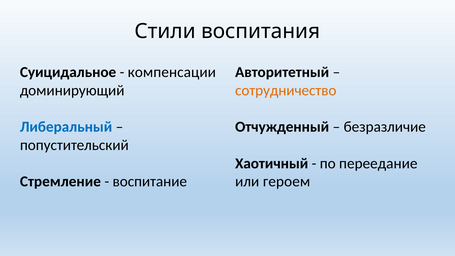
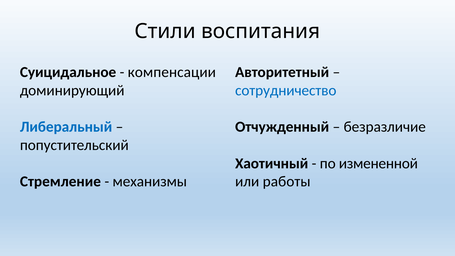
сотрудничество colour: orange -> blue (286, 91)
переедание: переедание -> измененной (378, 163)
воспитание: воспитание -> механизмы (150, 182)
героем: героем -> работы (287, 182)
